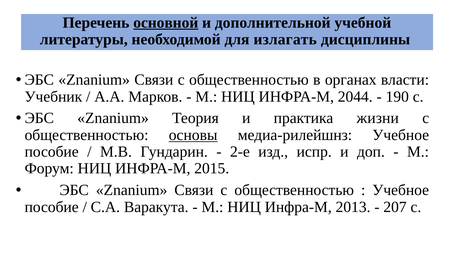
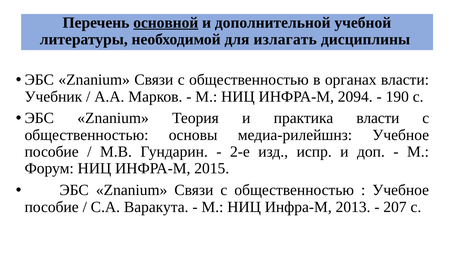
2044: 2044 -> 2094 (355, 96)
практика жизни: жизни -> власти (378, 118)
основы underline: present -> none (193, 135)
